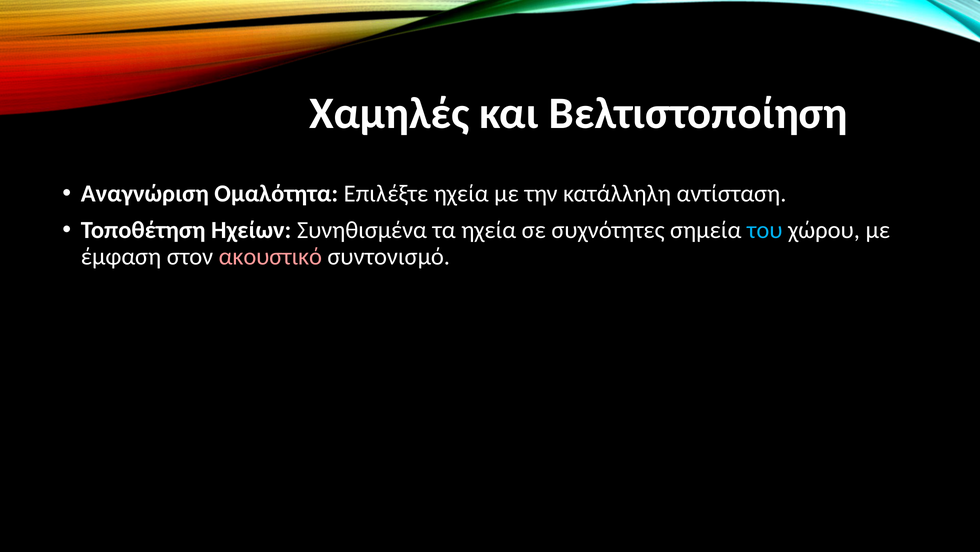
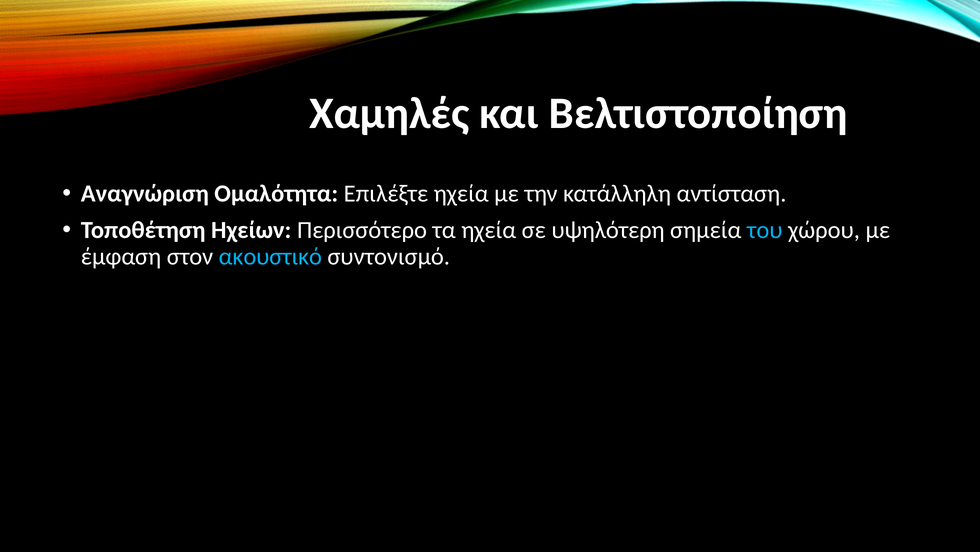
Συνηθισμένα: Συνηθισμένα -> Περισσότερο (362, 230)
συχνότητες: συχνότητες -> υψηλότερη (608, 230)
ακουστικό colour: pink -> light blue (270, 256)
